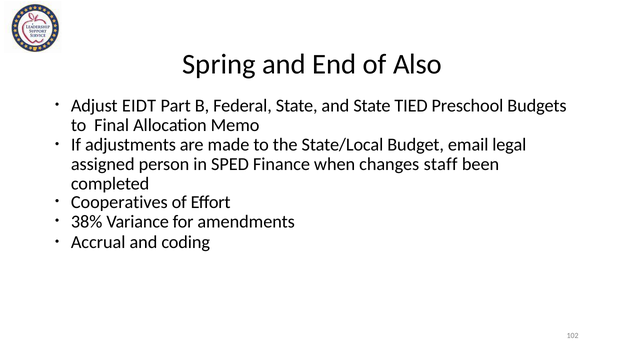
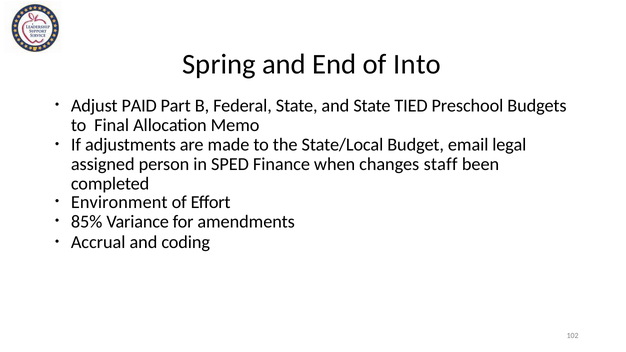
Also: Also -> Into (417, 64)
EIDT: EIDT -> PAID (139, 106)
Cooperatives: Cooperatives -> Environment (119, 202)
38%: 38% -> 85% (87, 222)
